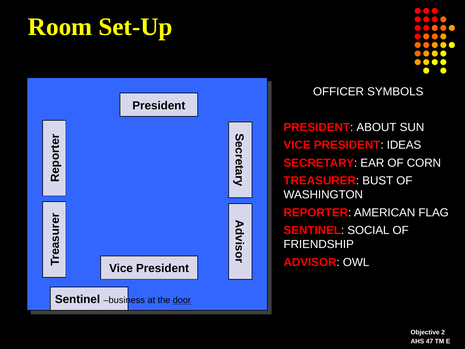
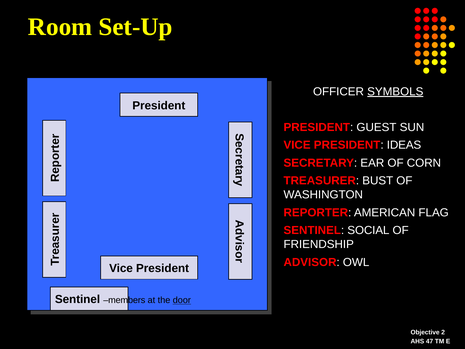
SYMBOLS underline: none -> present (395, 91)
ABOUT: ABOUT -> GUEST (376, 127)
business: business -> members (124, 300)
